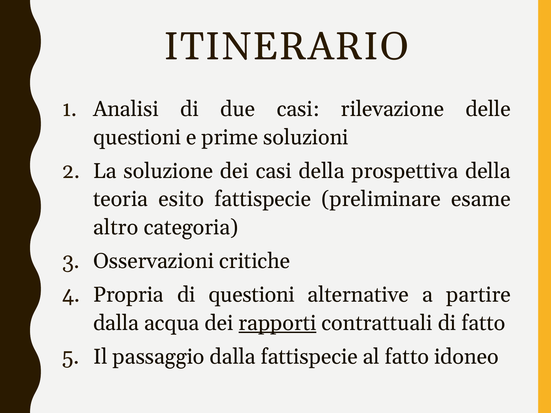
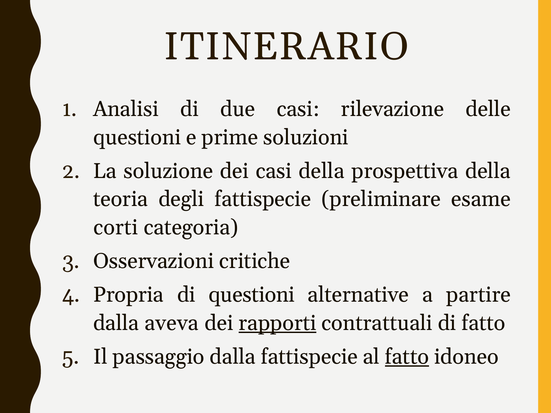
esito: esito -> degli (181, 199)
altro: altro -> corti (116, 228)
acqua: acqua -> aveva (172, 323)
fatto underline: none -> present (407, 357)
